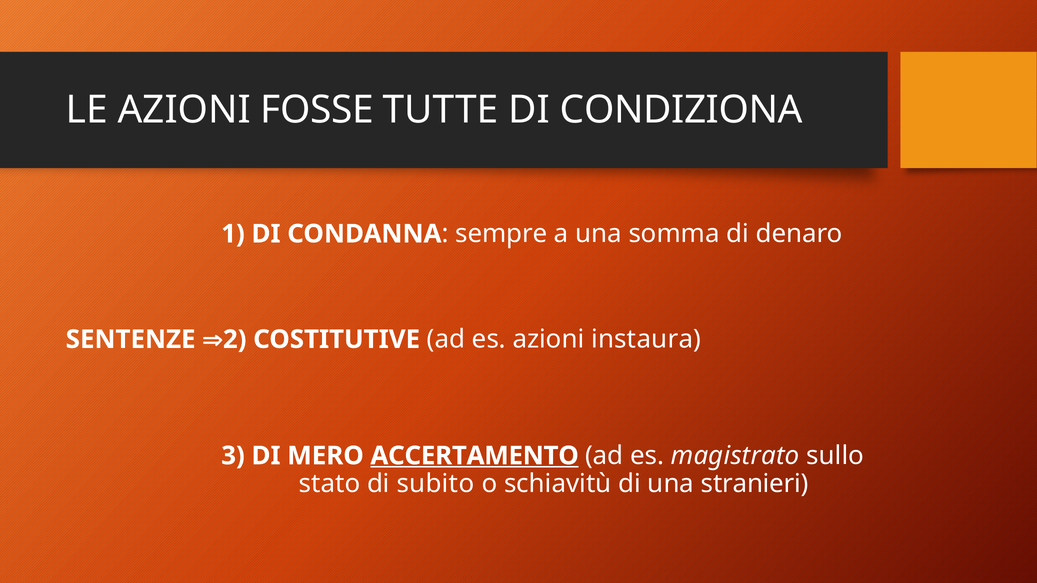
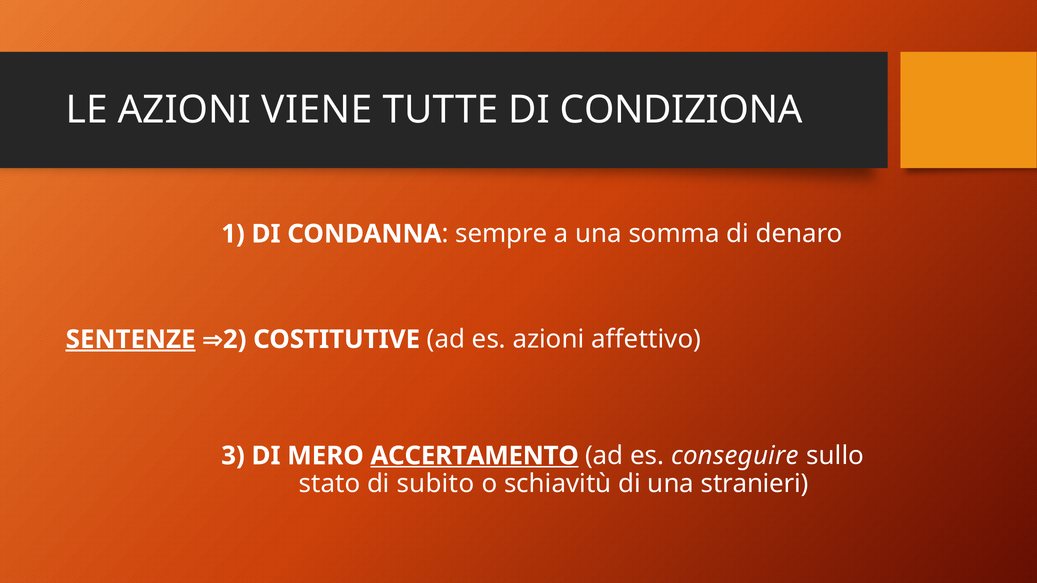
FOSSE: FOSSE -> VIENE (317, 110)
SENTENZE underline: none -> present (131, 340)
instaura: instaura -> affettivo (646, 340)
magistrato: magistrato -> conseguire (735, 456)
